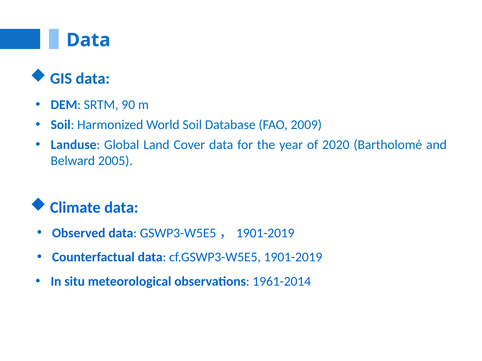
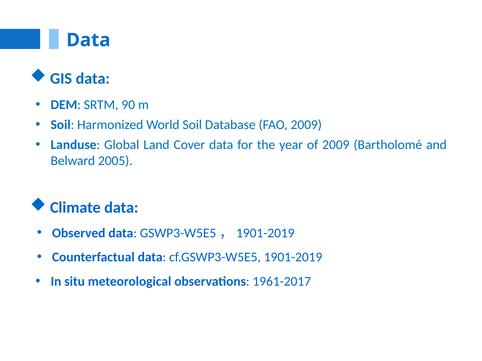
of 2020: 2020 -> 2009 (336, 145)
1961-2014: 1961-2014 -> 1961-2017 (282, 282)
